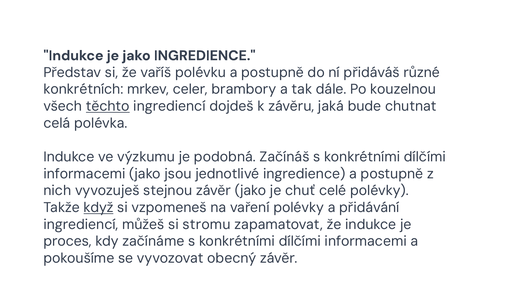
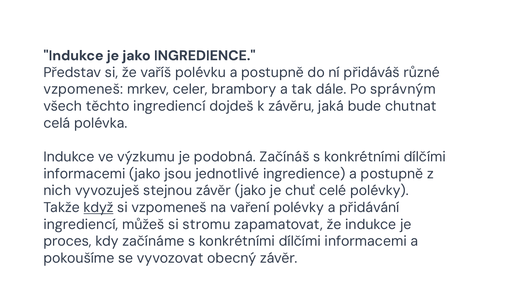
konkrétních: konkrétních -> vzpomeneš (83, 89)
kouzelnou: kouzelnou -> správným (403, 89)
těchto underline: present -> none (108, 106)
